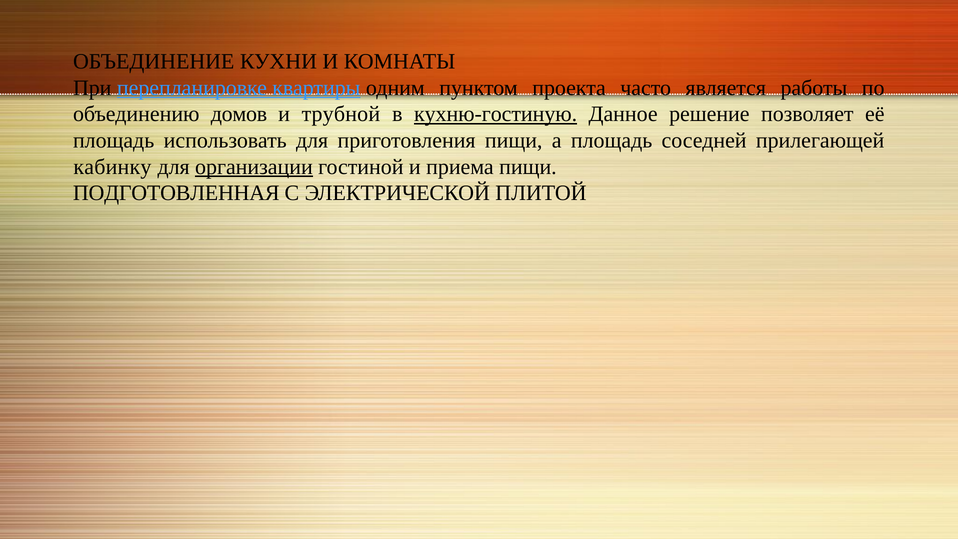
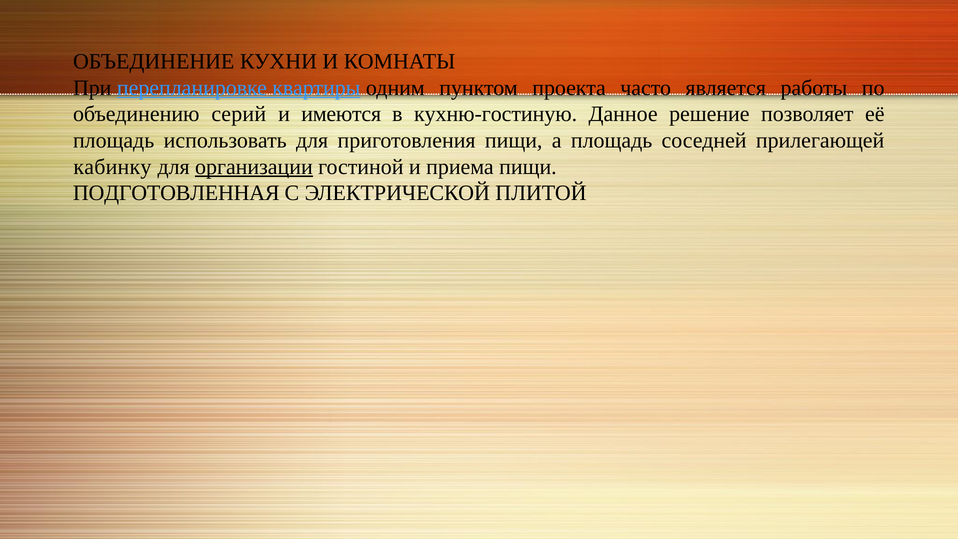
домов: домов -> серий (239, 114)
трубной: трубной -> имеются (341, 114)
кухню-гостиную underline: present -> none (496, 114)
